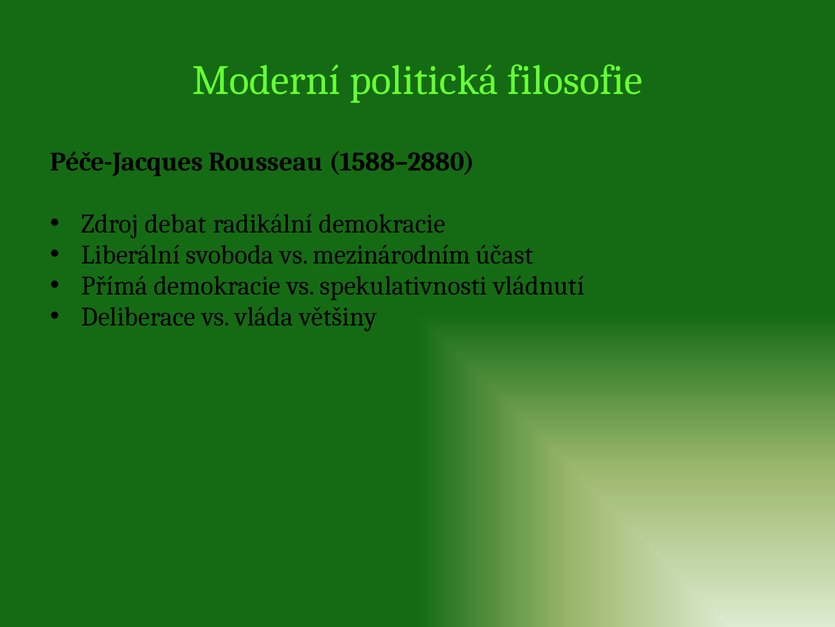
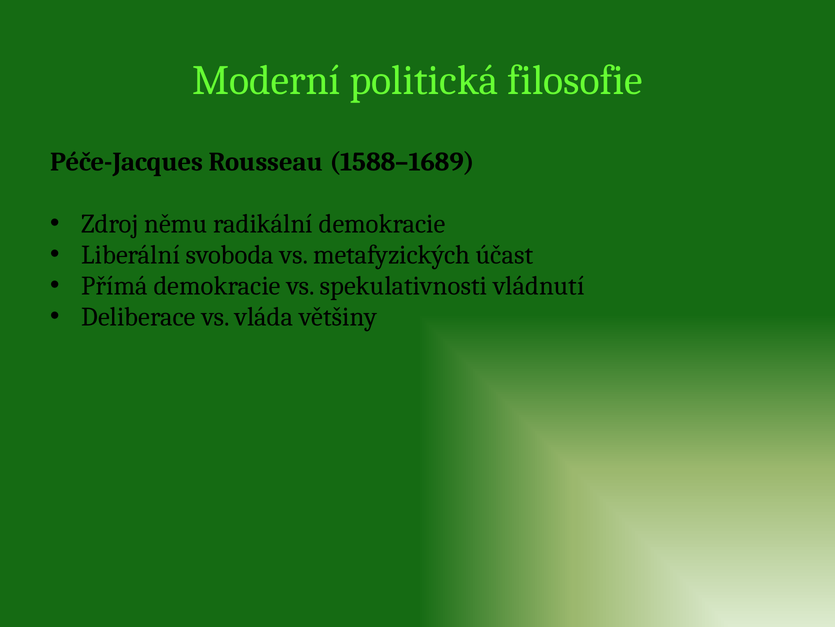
1588–2880: 1588–2880 -> 1588–1689 (402, 162)
debat: debat -> němu (176, 224)
mezinárodním: mezinárodním -> metafyzických (392, 255)
